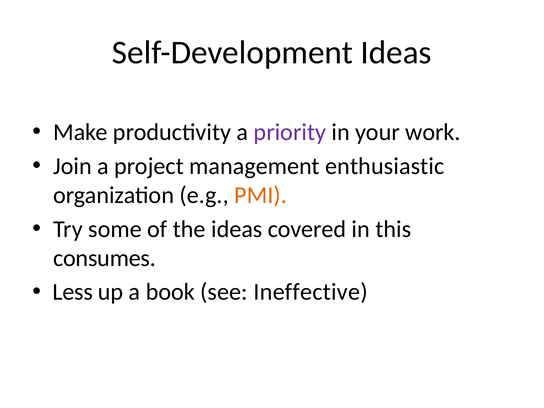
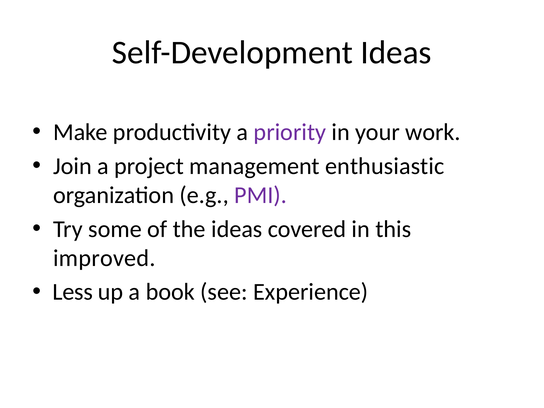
PMI colour: orange -> purple (261, 195)
consumes: consumes -> improved (104, 258)
Ineffective: Ineffective -> Experience (311, 292)
